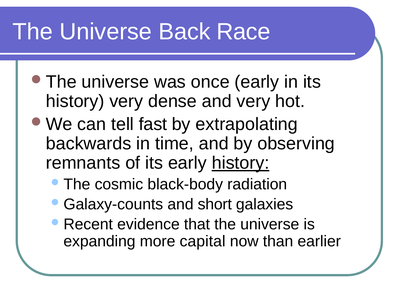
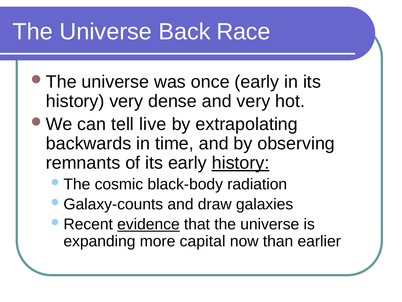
fast: fast -> live (153, 124)
short: short -> draw (215, 204)
evidence underline: none -> present (148, 224)
